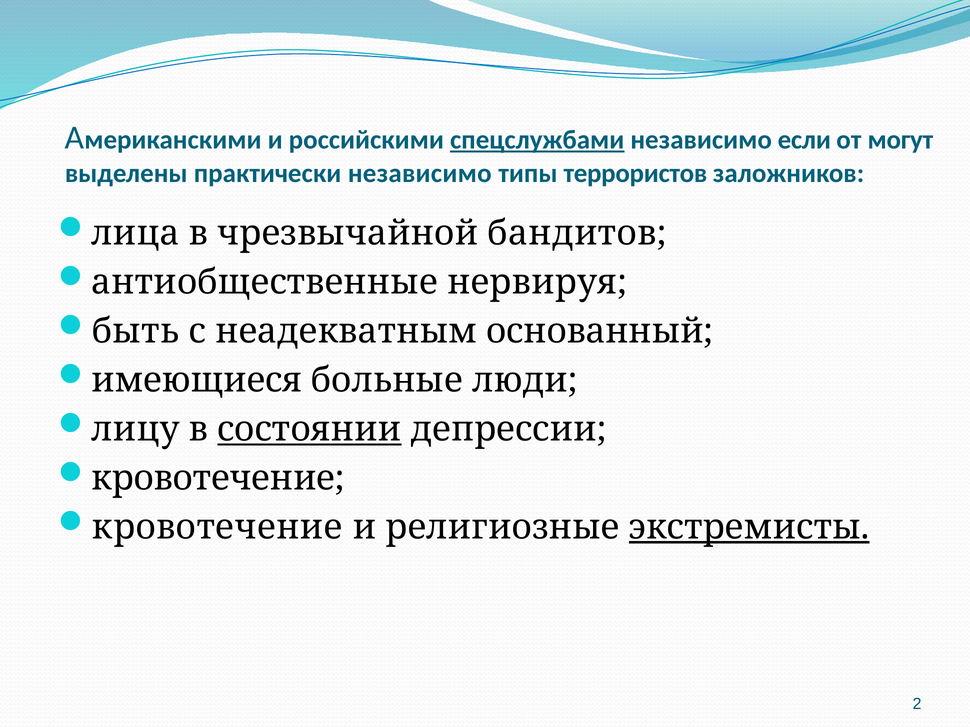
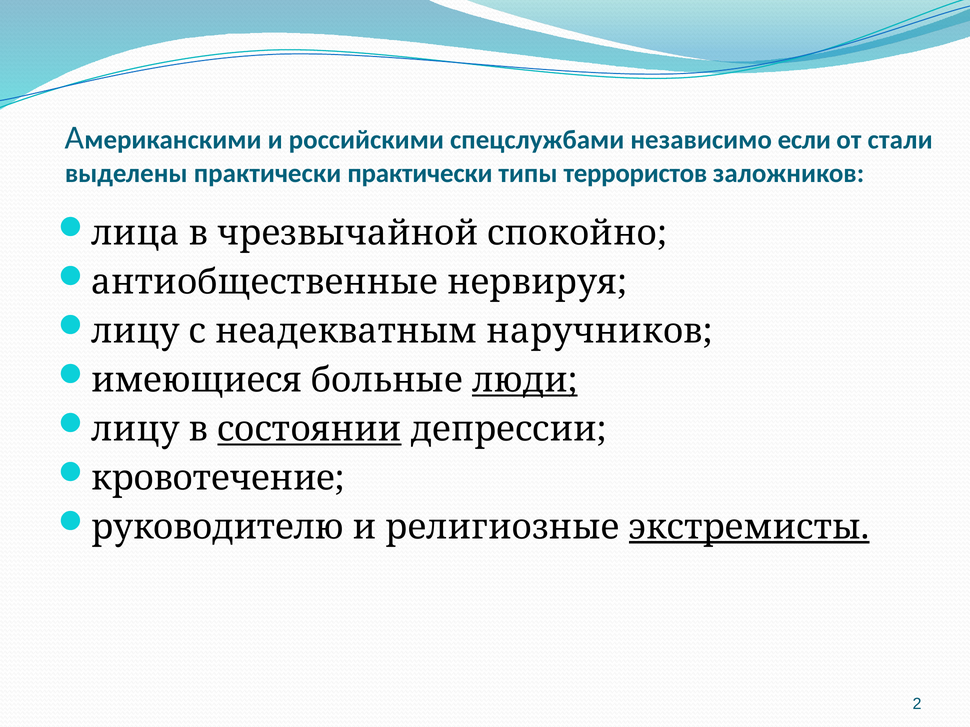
спецслужбами underline: present -> none (537, 140)
могут: могут -> стали (900, 140)
практически независимо: независимо -> практически (420, 174)
бандитов: бандитов -> спокойно (577, 234)
быть: быть -> лицу (136, 332)
основанный: основанный -> наручников (600, 332)
люди underline: none -> present (525, 381)
кровотечение: кровотечение -> руководителю (218, 528)
